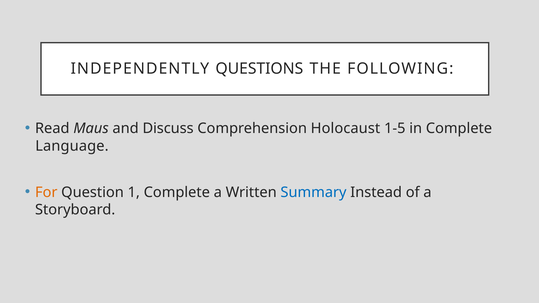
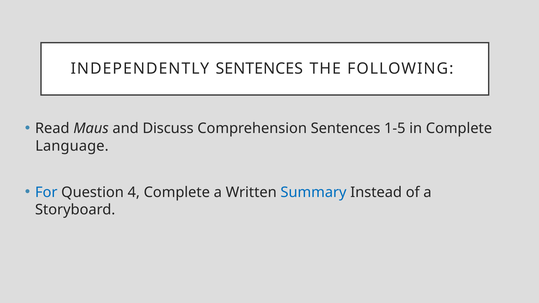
INDEPENDENTLY QUESTIONS: QUESTIONS -> SENTENCES (259, 69)
Comprehension Holocaust: Holocaust -> Sentences (346, 128)
For colour: orange -> blue (46, 192)
1: 1 -> 4 (134, 192)
